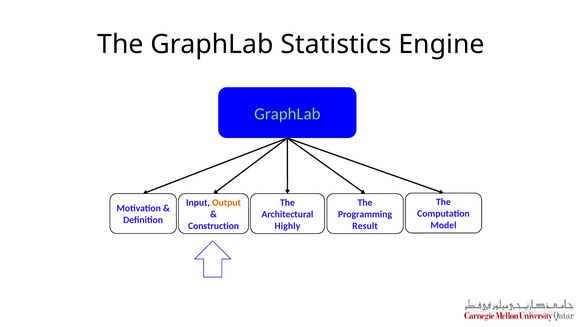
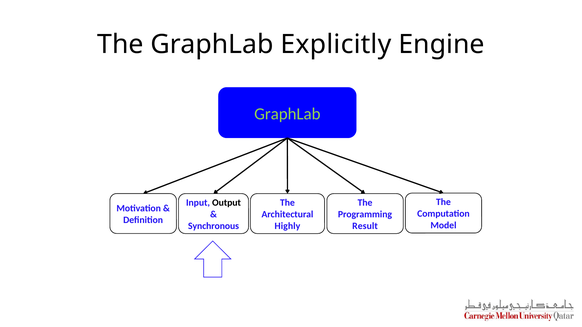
Statistics: Statistics -> Explicitly (336, 45)
Output colour: orange -> black (227, 203)
Construction: Construction -> Synchronous (214, 226)
